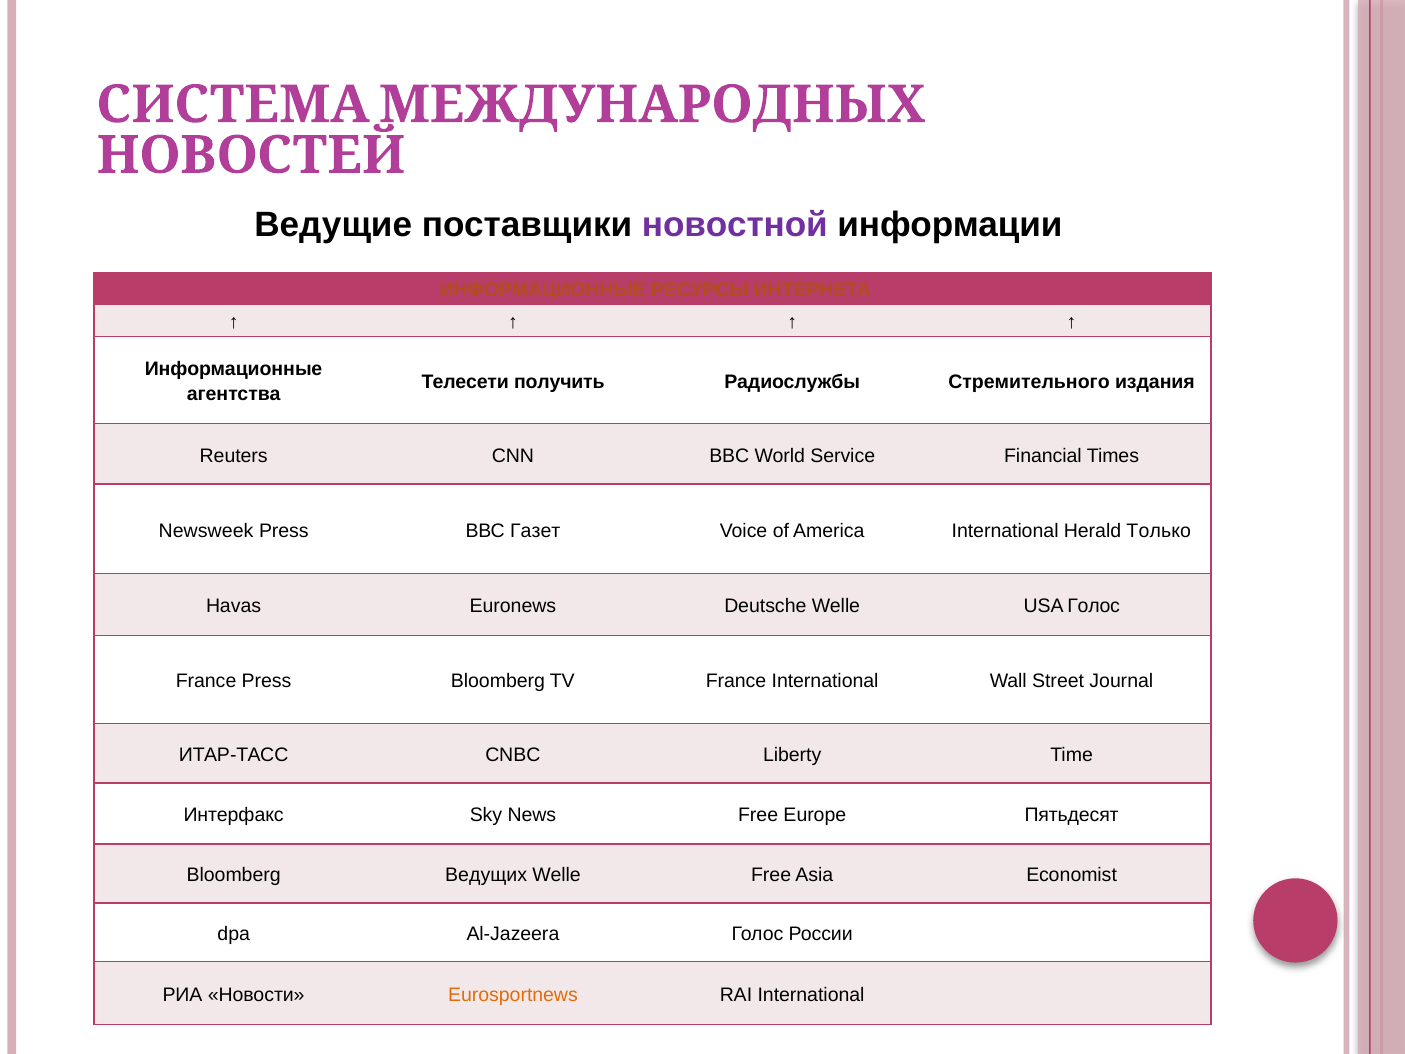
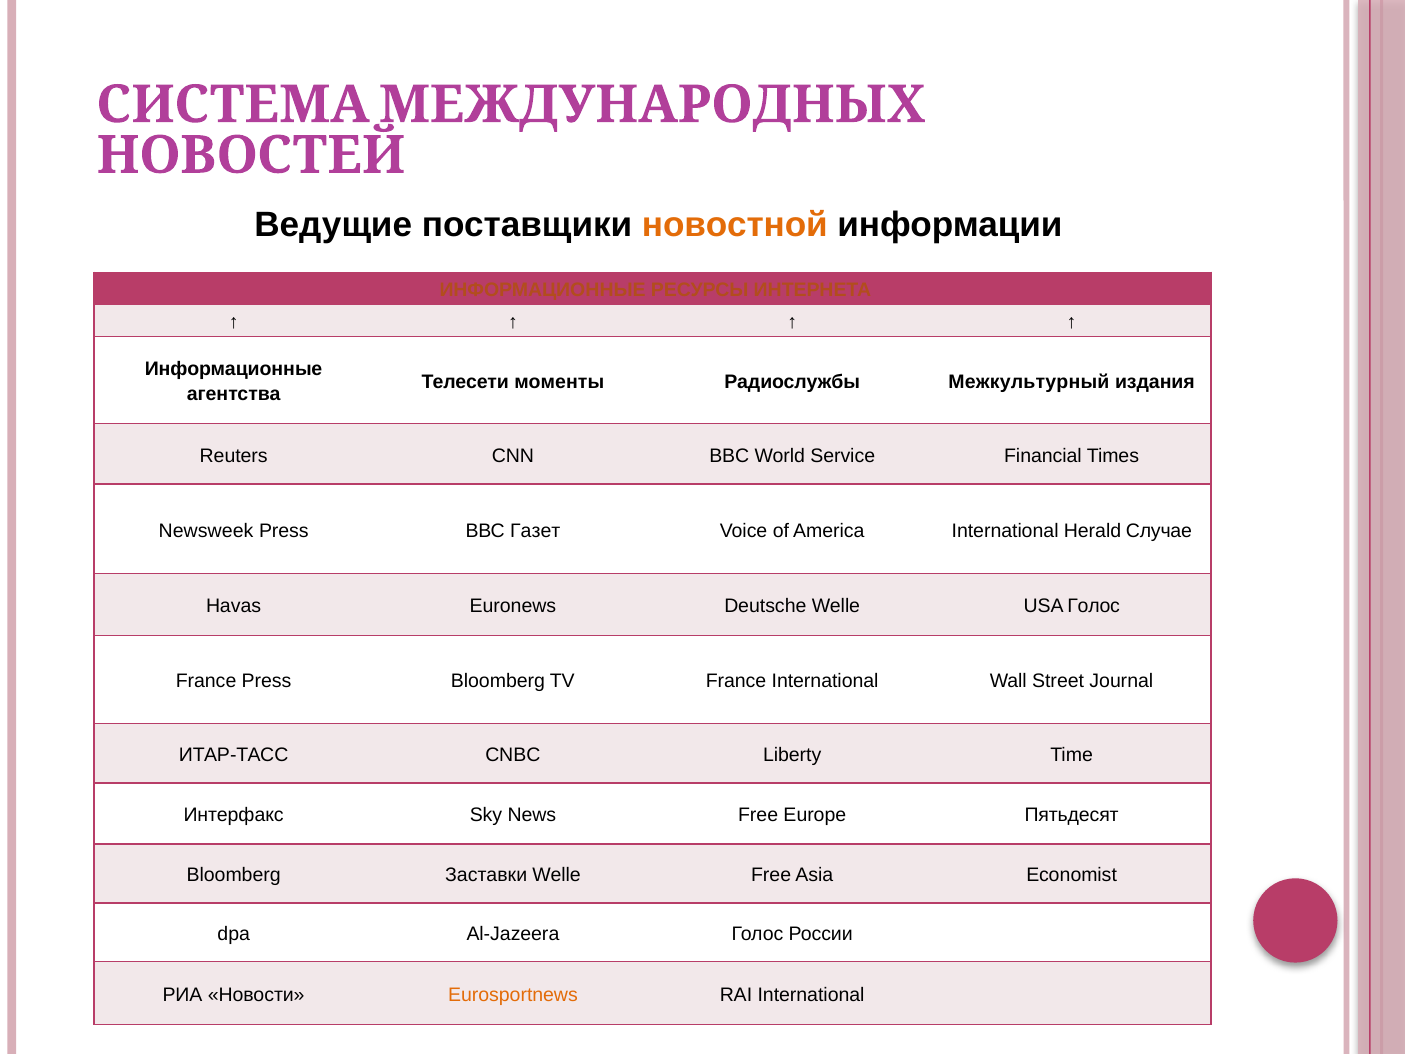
новостной colour: purple -> orange (735, 225)
получить: получить -> моменты (559, 382)
Стремительного: Стремительного -> Межкультурный (1029, 382)
Только: Только -> Случае (1159, 531)
Ведущих: Ведущих -> Заставки (486, 875)
